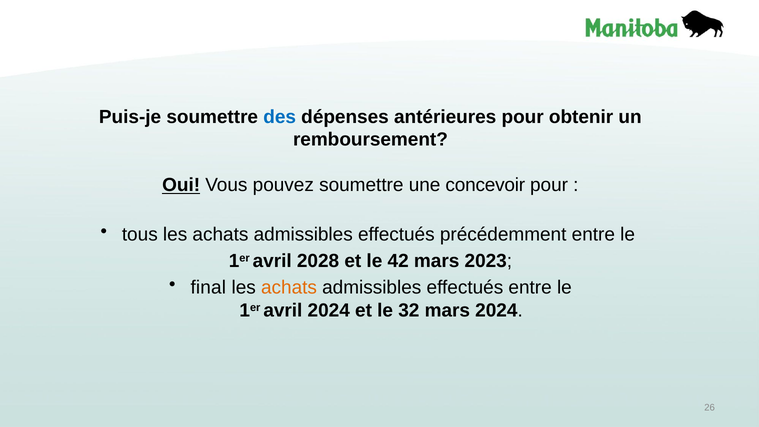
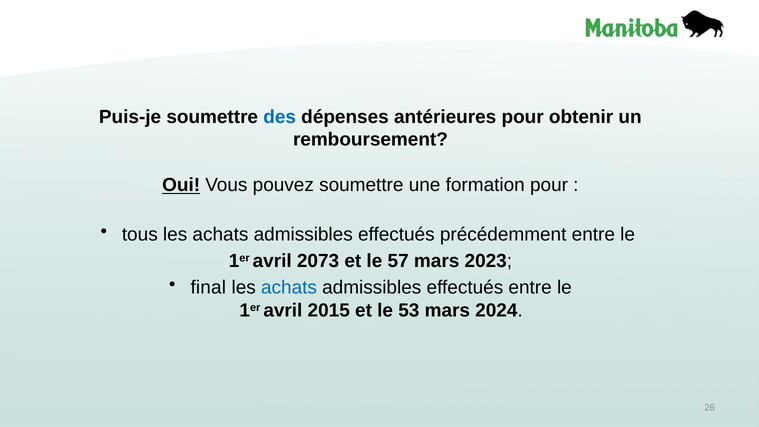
concevoir: concevoir -> formation (485, 185)
2028: 2028 -> 2073 (318, 261)
42: 42 -> 57 (398, 261)
achats colour: orange -> blue (289, 288)
avril 2024: 2024 -> 2015 (329, 310)
32: 32 -> 53 (409, 310)
